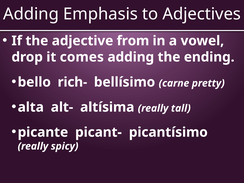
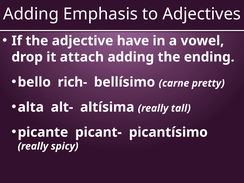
from: from -> have (133, 41)
comes: comes -> attach (82, 57)
